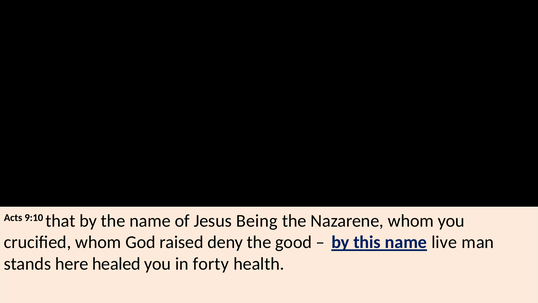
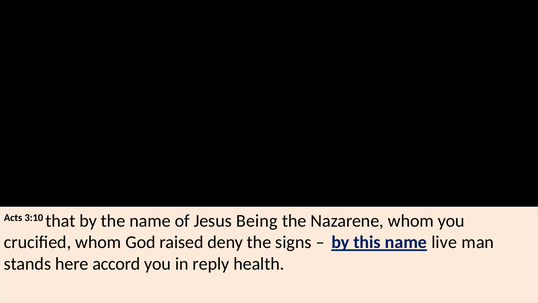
9:10: 9:10 -> 3:10 (34, 218)
good: good -> signs (293, 242)
healed: healed -> accord (116, 264)
forty: forty -> reply (211, 264)
